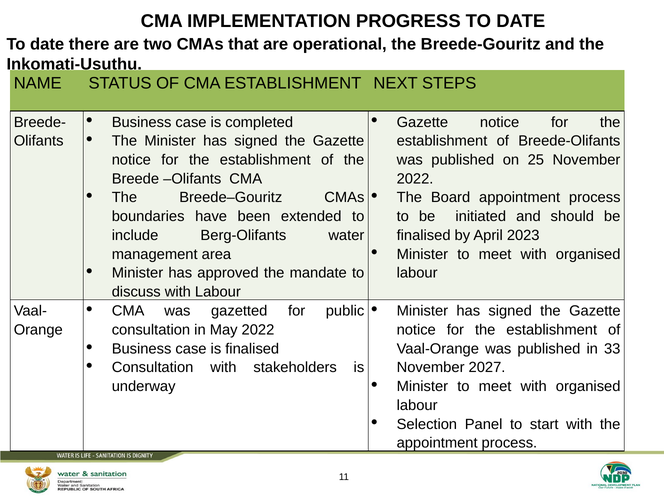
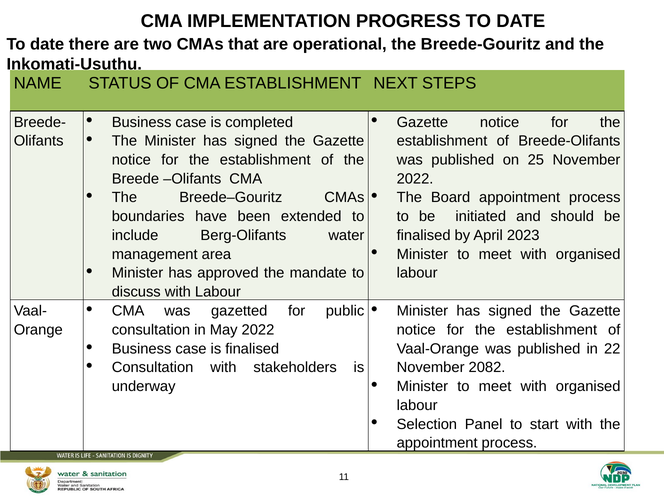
33: 33 -> 22 (612, 349)
2027: 2027 -> 2082 (487, 368)
